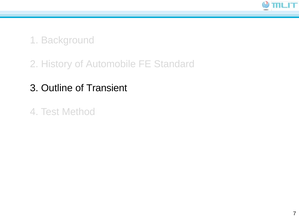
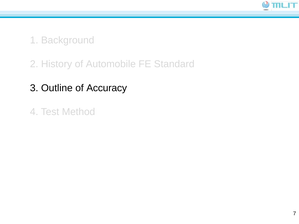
Transient: Transient -> Accuracy (107, 88)
